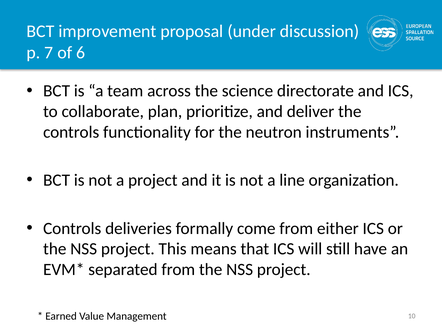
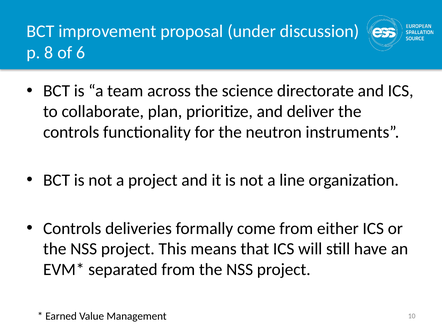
7: 7 -> 8 (49, 53)
